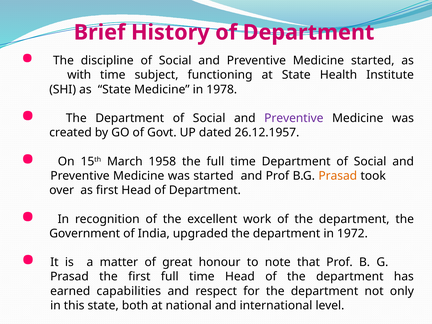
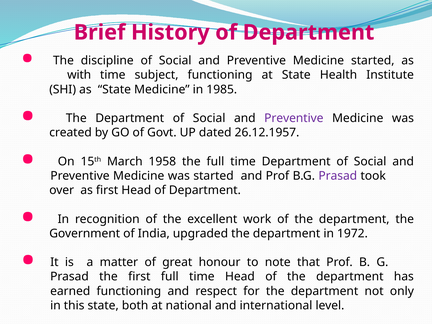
1978: 1978 -> 1985 (222, 89)
Prasad colour: orange -> purple (338, 176)
earned capabilities: capabilities -> functioning (129, 291)
